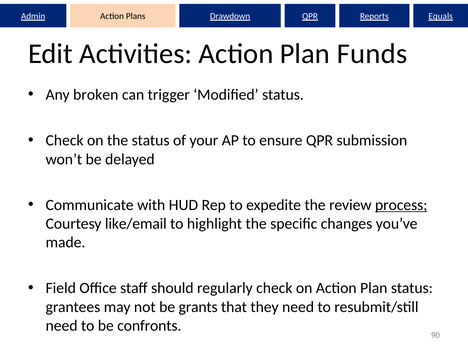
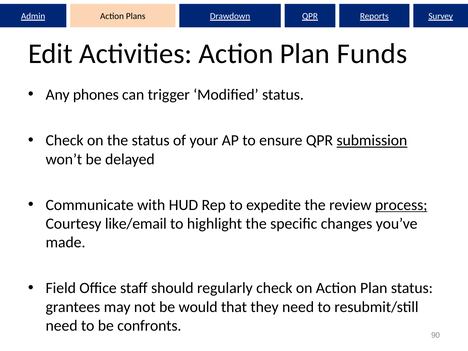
Equals: Equals -> Survey (441, 16)
broken: broken -> phones (96, 95)
submission underline: none -> present (372, 140)
grants: grants -> would (198, 307)
